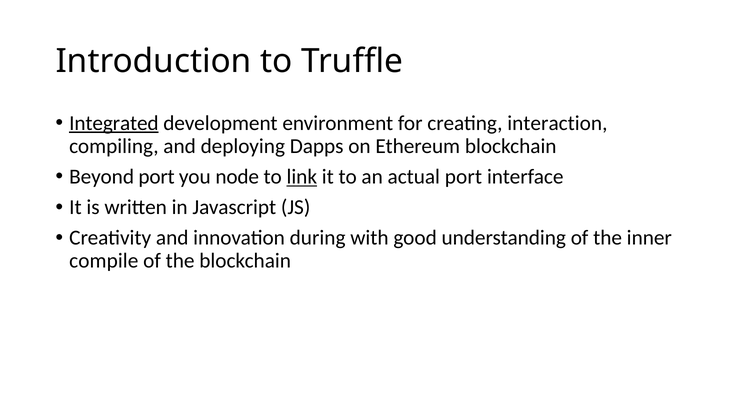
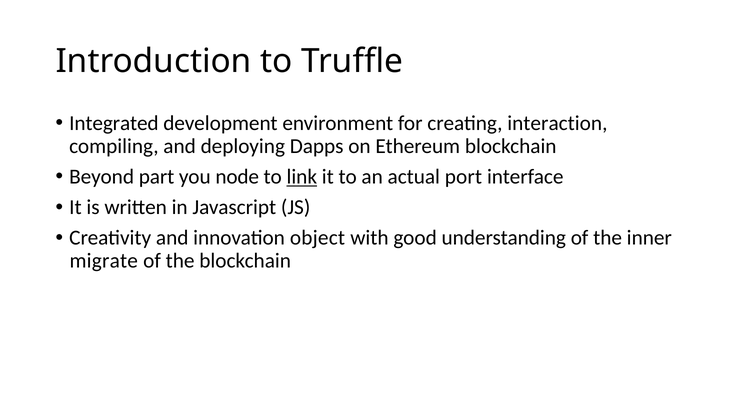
Integrated underline: present -> none (114, 123)
Beyond port: port -> part (157, 177)
during: during -> object (317, 238)
compile: compile -> migrate (104, 261)
